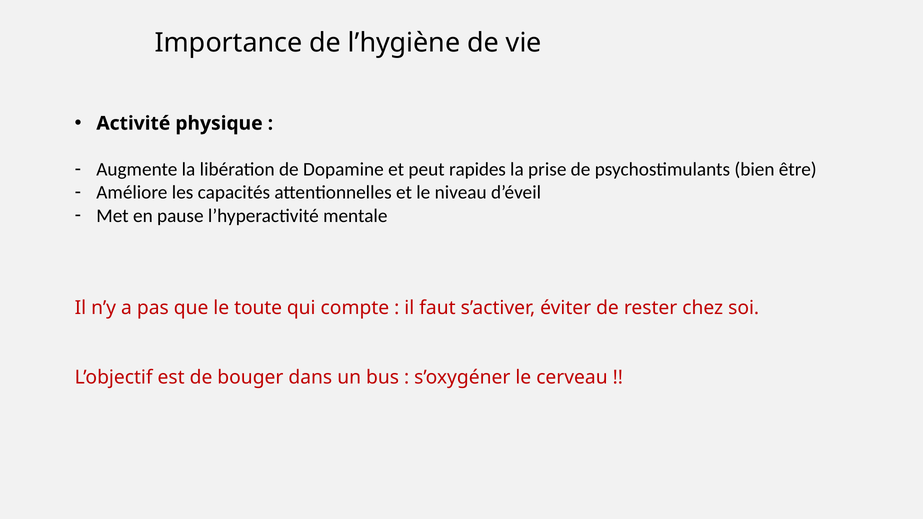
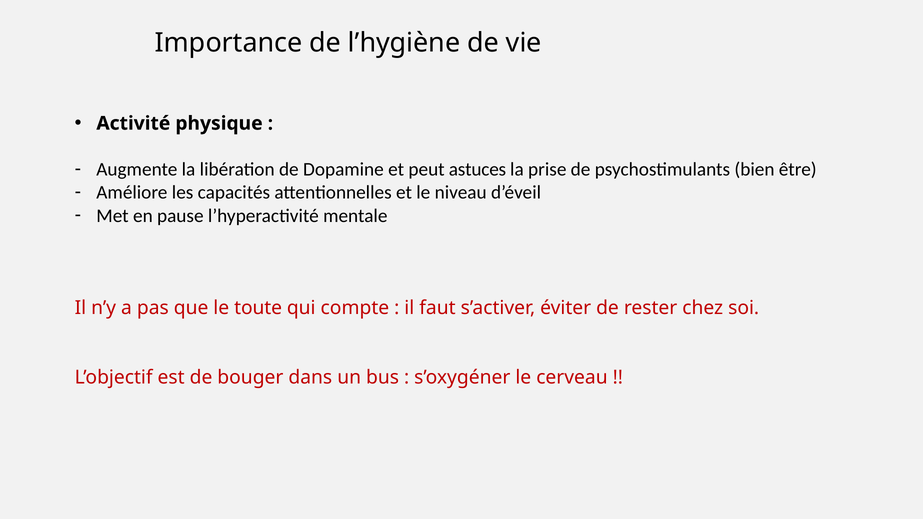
rapides: rapides -> astuces (477, 170)
